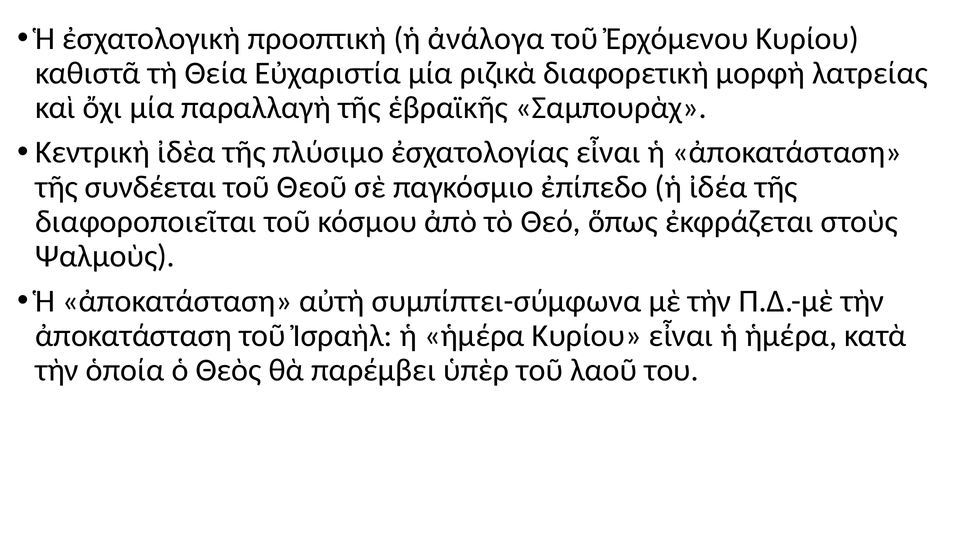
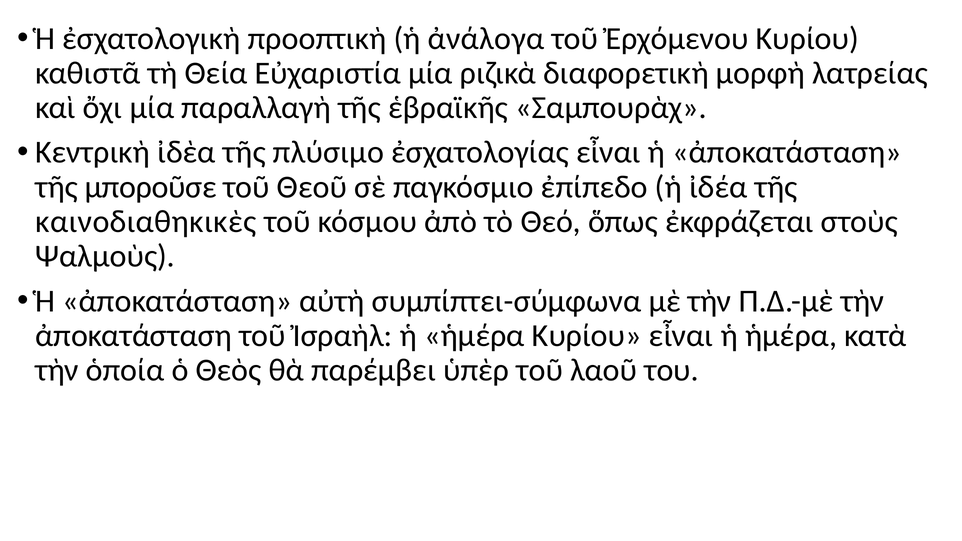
συνδέεται: συνδέεται -> μποροῦσε (151, 187)
διαφοροποιεῖται: διαφοροποιεῖται -> καινοδιαθηκικὲς (146, 222)
